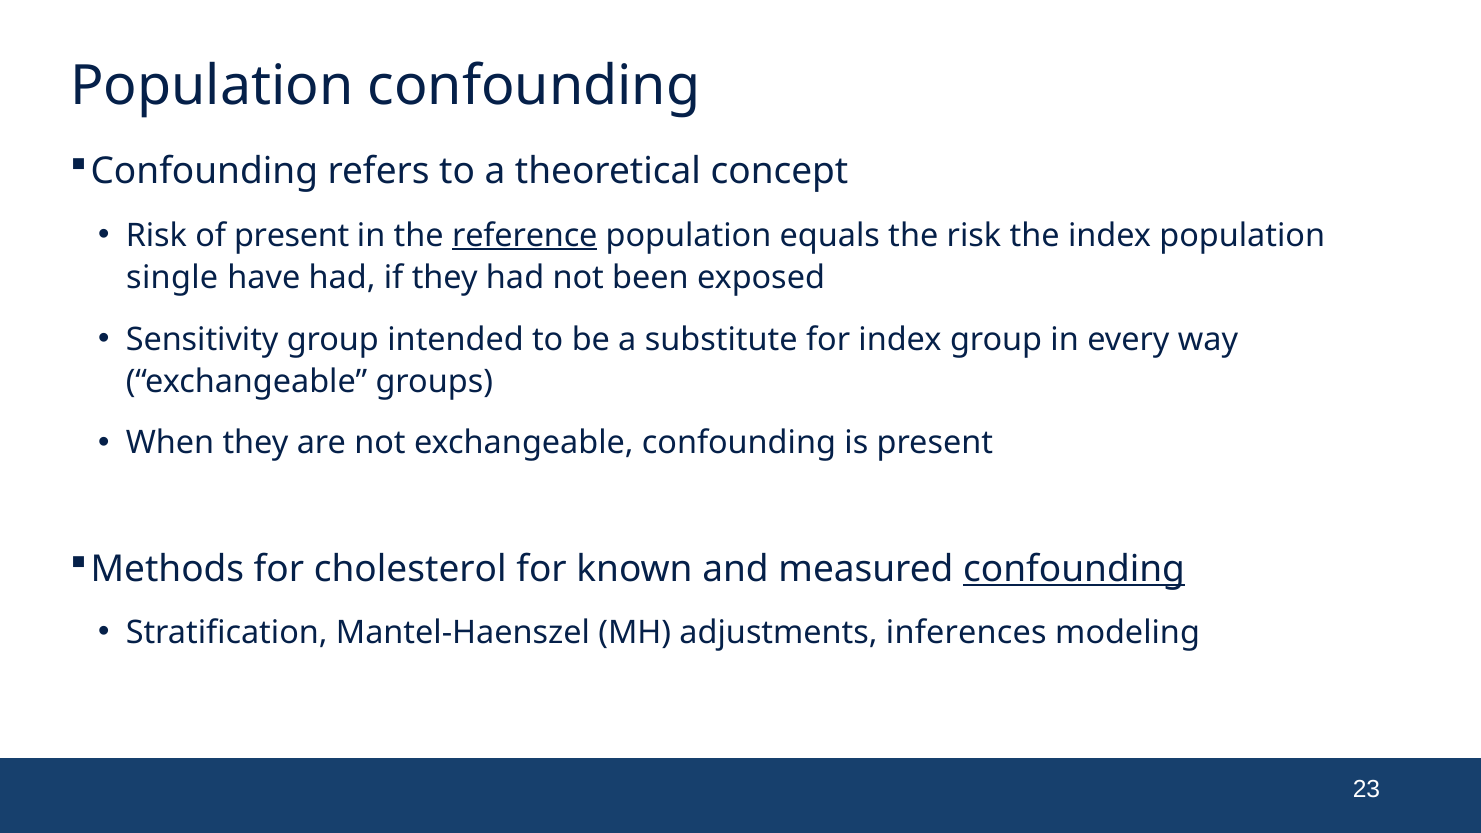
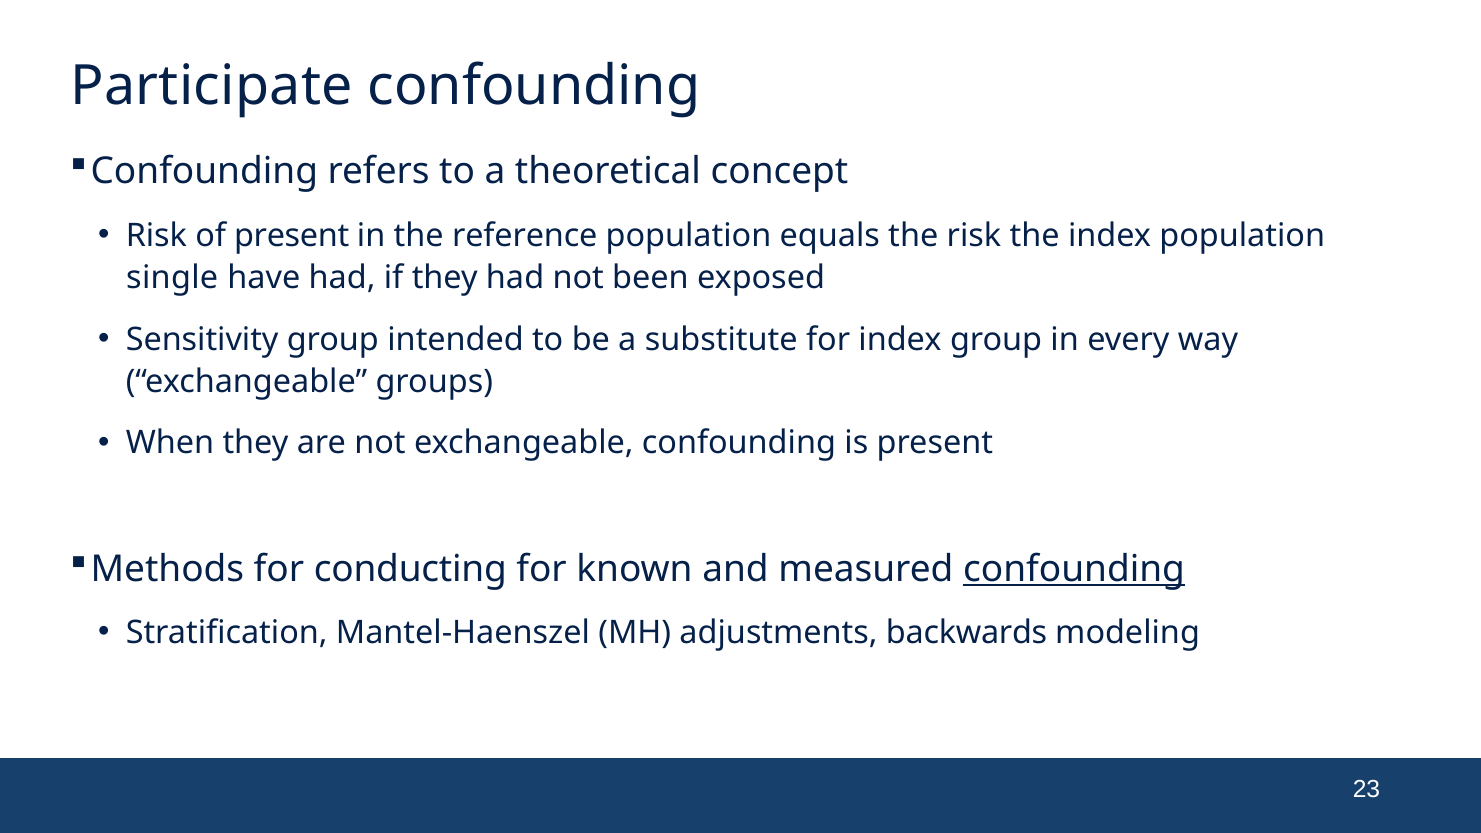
Population: Population -> Participate (212, 86)
reference underline: present -> none (525, 235)
cholesterol: cholesterol -> conducting (410, 569)
inferences: inferences -> backwards (967, 633)
